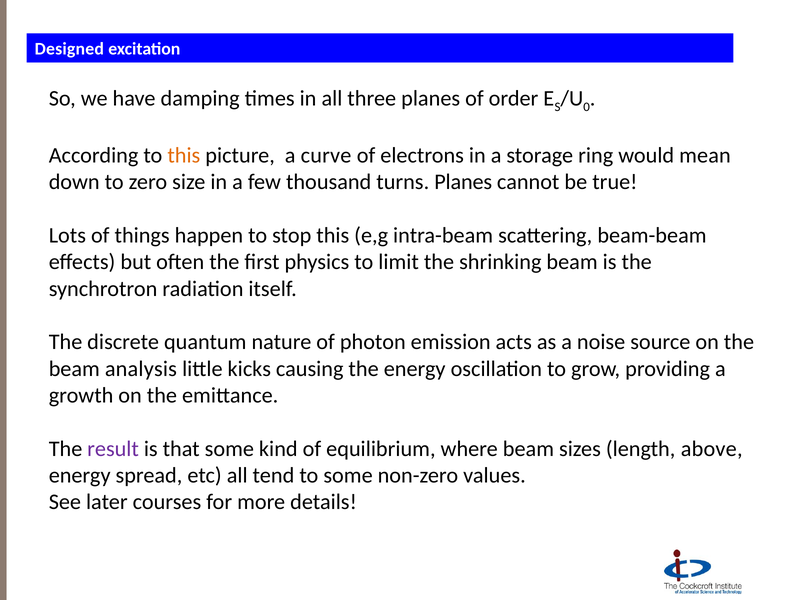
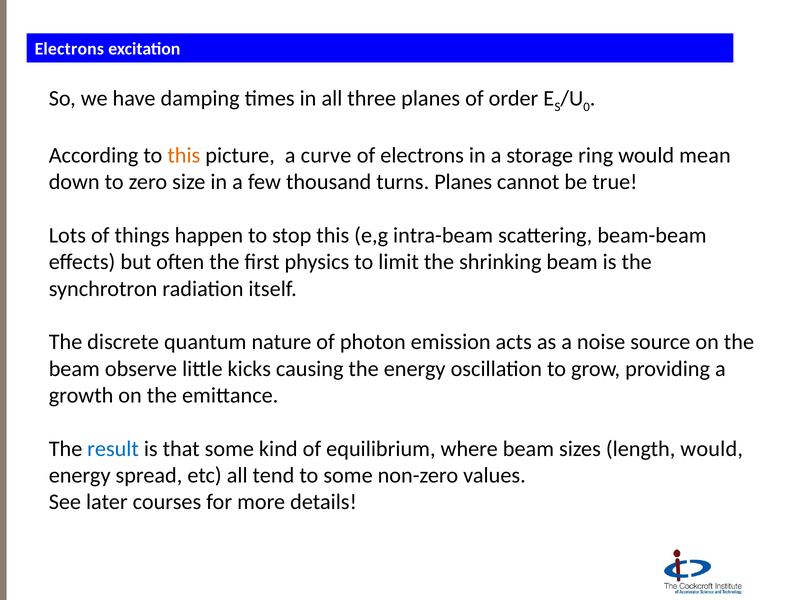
Designed: Designed -> Electrons (69, 49)
analysis: analysis -> observe (141, 369)
result colour: purple -> blue (113, 449)
length above: above -> would (712, 449)
